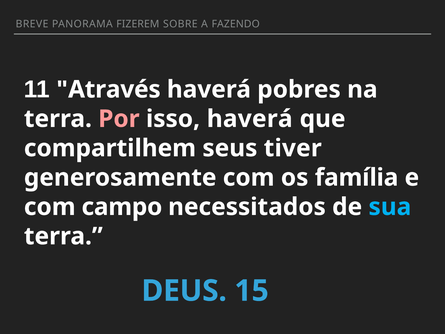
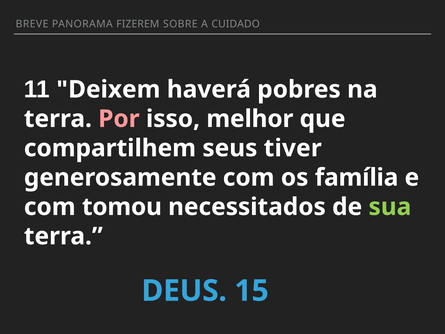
FAZENDO: FAZENDO -> CUIDADO (236, 24)
Através: Através -> Deixem (114, 89)
isso haverá: haverá -> melhor (250, 119)
campo: campo -> tomou (122, 207)
sua colour: light blue -> light green (390, 207)
